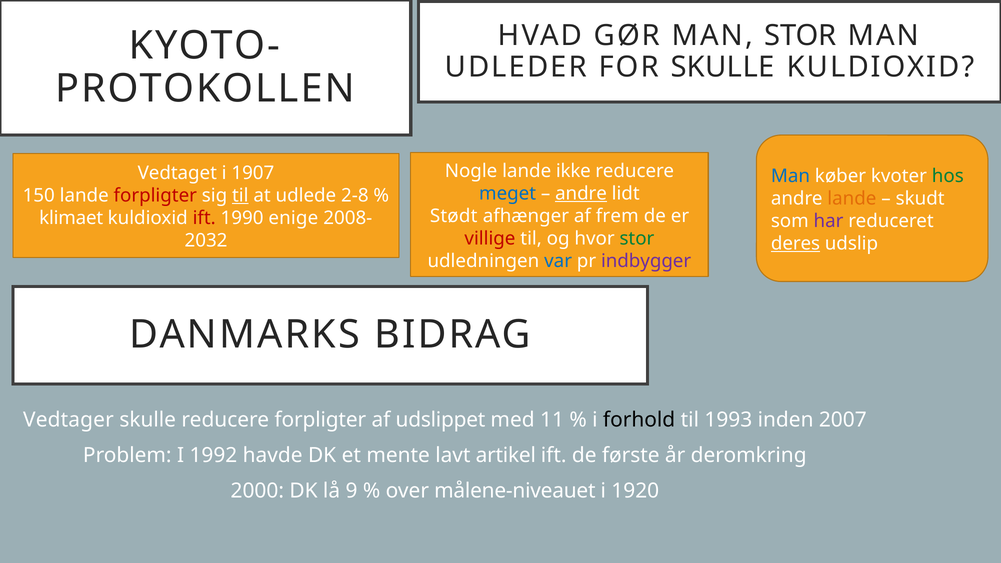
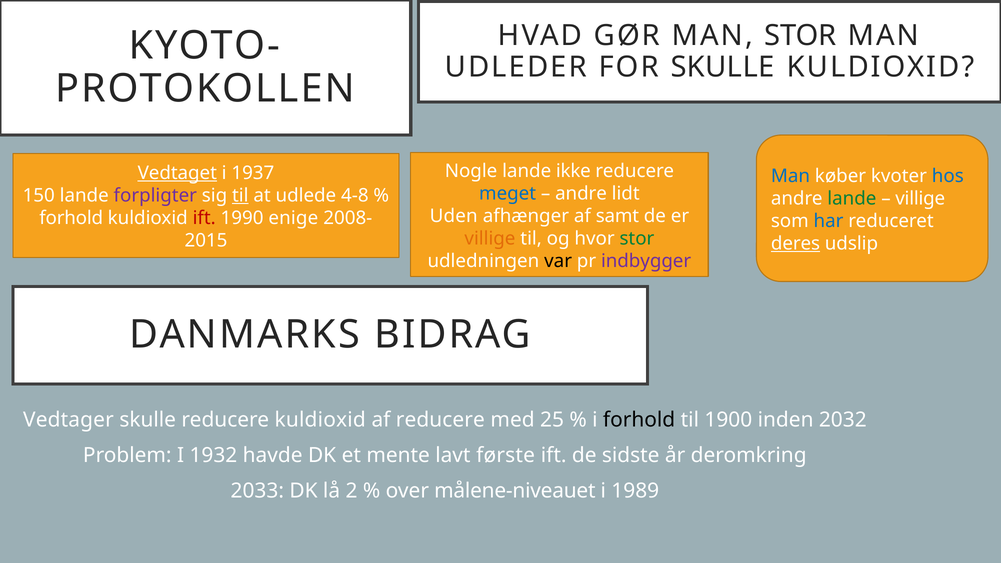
Vedtaget underline: none -> present (177, 173)
1907: 1907 -> 1937 (253, 173)
hos colour: green -> blue (948, 176)
andre underline: present -> none (581, 193)
forpligter colour: red -> purple (155, 195)
2-8: 2-8 -> 4-8 (355, 195)
lande colour: orange -> green (852, 198)
skudt: skudt -> villige (920, 198)
Stødt: Stødt -> Uden (454, 216)
frem: frem -> samt (617, 216)
klimaet: klimaet -> forhold (71, 218)
har colour: purple -> blue (828, 221)
villige colour: red -> orange (490, 238)
2032: 2032 -> 2015 (206, 240)
var colour: blue -> black (558, 261)
reducere forpligter: forpligter -> kuldioxid (320, 420)
af udslippet: udslippet -> reducere (440, 420)
11: 11 -> 25 (552, 420)
1993: 1993 -> 1900 (728, 420)
2007: 2007 -> 2032 (843, 420)
1992: 1992 -> 1932 (213, 456)
artikel: artikel -> første (506, 456)
første: første -> sidste (631, 456)
2000: 2000 -> 2033 (257, 491)
9: 9 -> 2 (352, 491)
1920: 1920 -> 1989 (635, 491)
